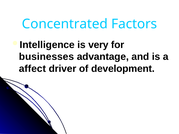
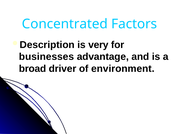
Intelligence: Intelligence -> Description (47, 45)
affect: affect -> broad (33, 69)
development: development -> environment (123, 69)
